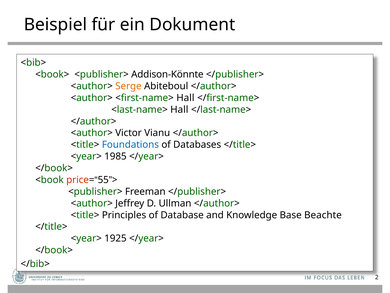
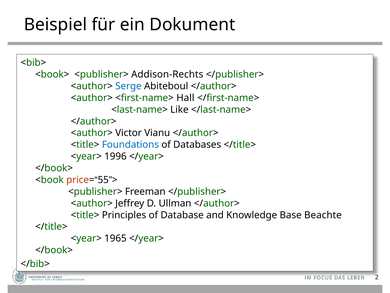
Addison-Könnte: Addison-Könnte -> Addison-Rechts (167, 74)
Serge colour: orange -> blue (128, 86)
<last-name> Hall: Hall -> Like (179, 109)
1985: 1985 -> 1996 (115, 156)
1925: 1925 -> 1965 (115, 238)
